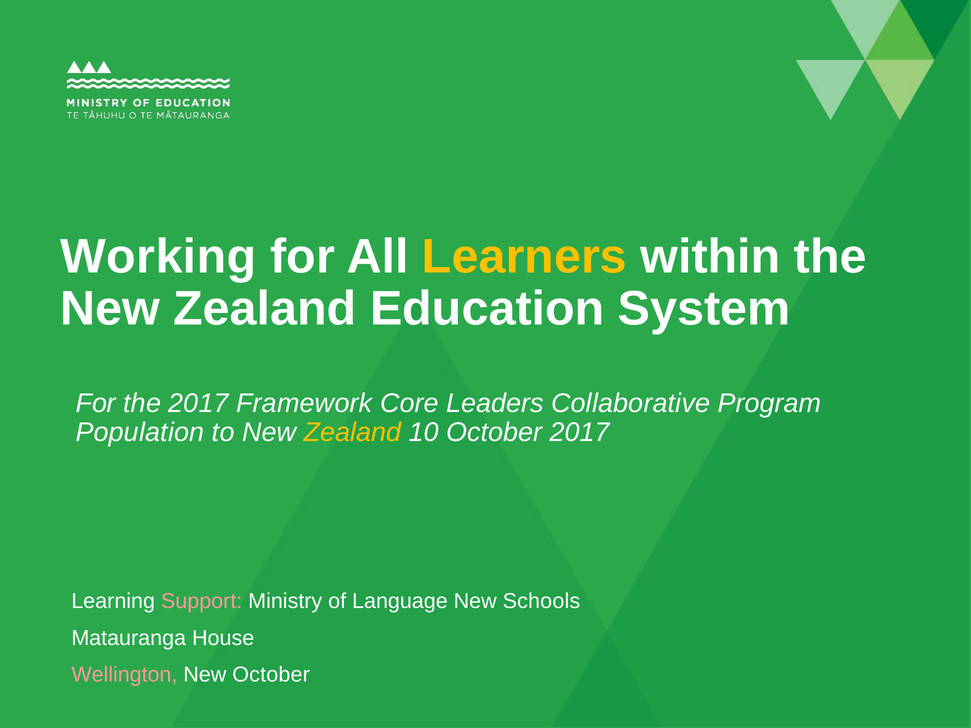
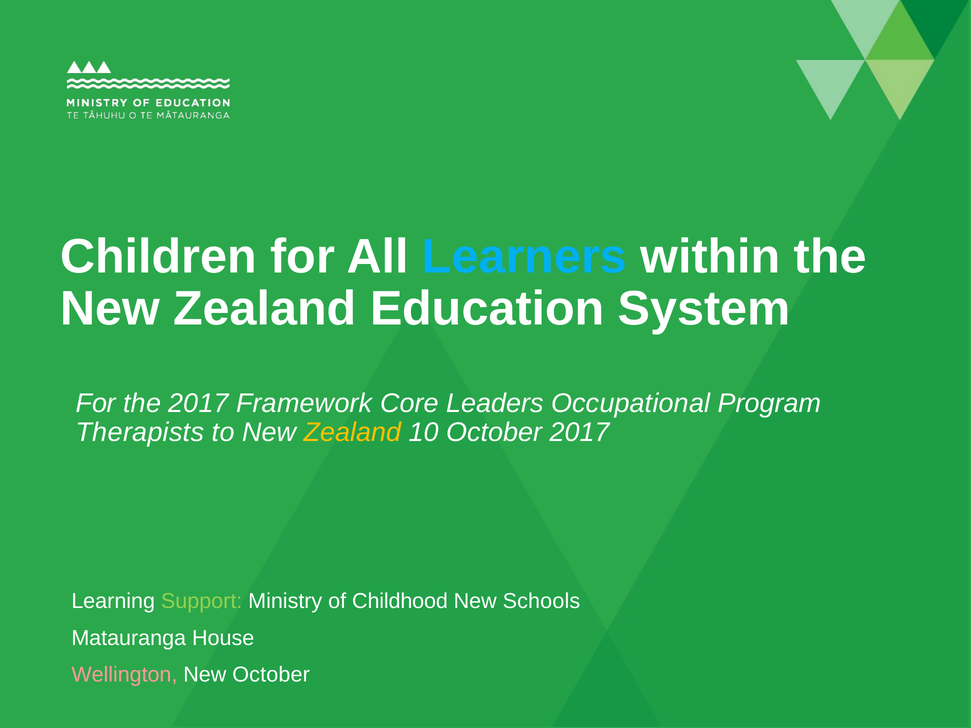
Working: Working -> Children (158, 257)
Learners colour: yellow -> light blue (524, 257)
Collaborative: Collaborative -> Occupational (631, 404)
Population: Population -> Therapists (140, 433)
Support colour: pink -> light green (202, 601)
Language: Language -> Childhood (400, 601)
